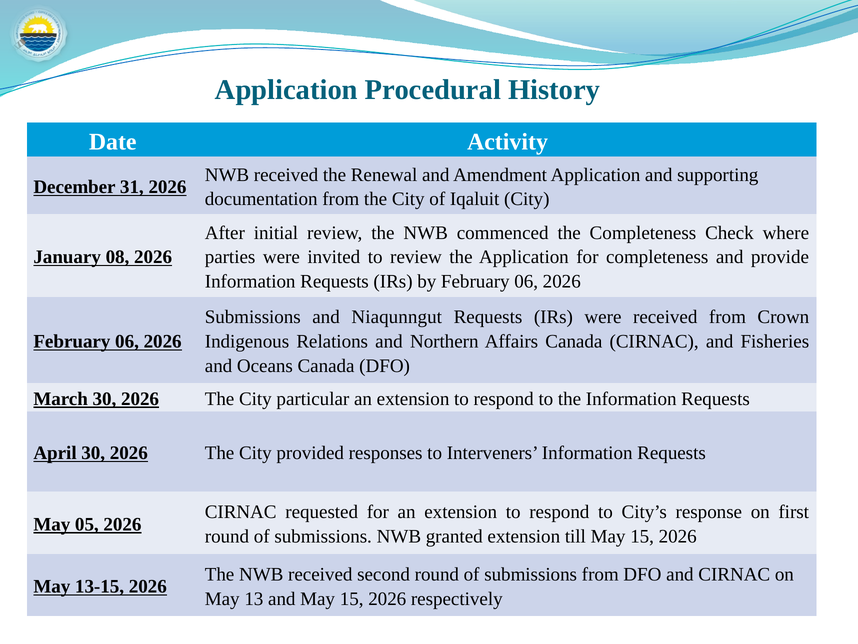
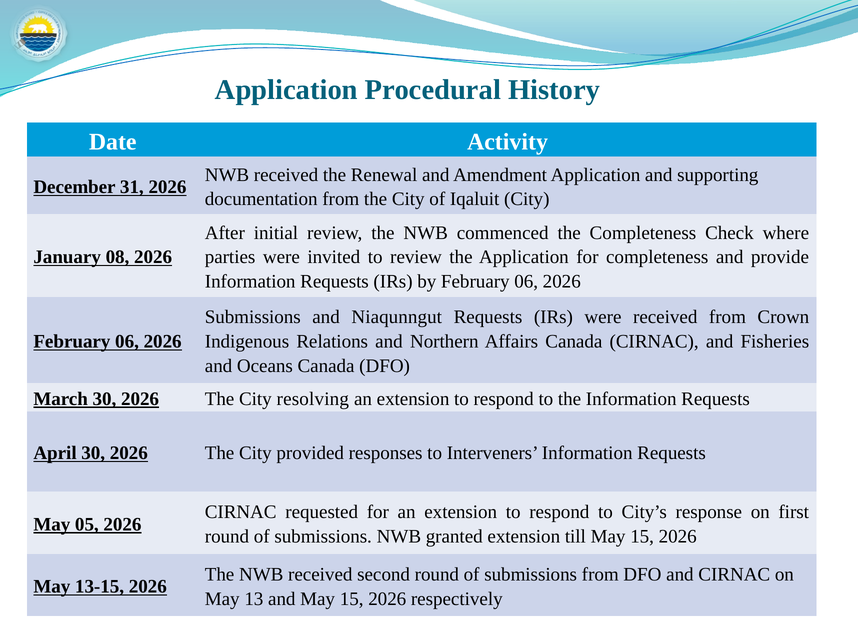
particular: particular -> resolving (313, 398)
